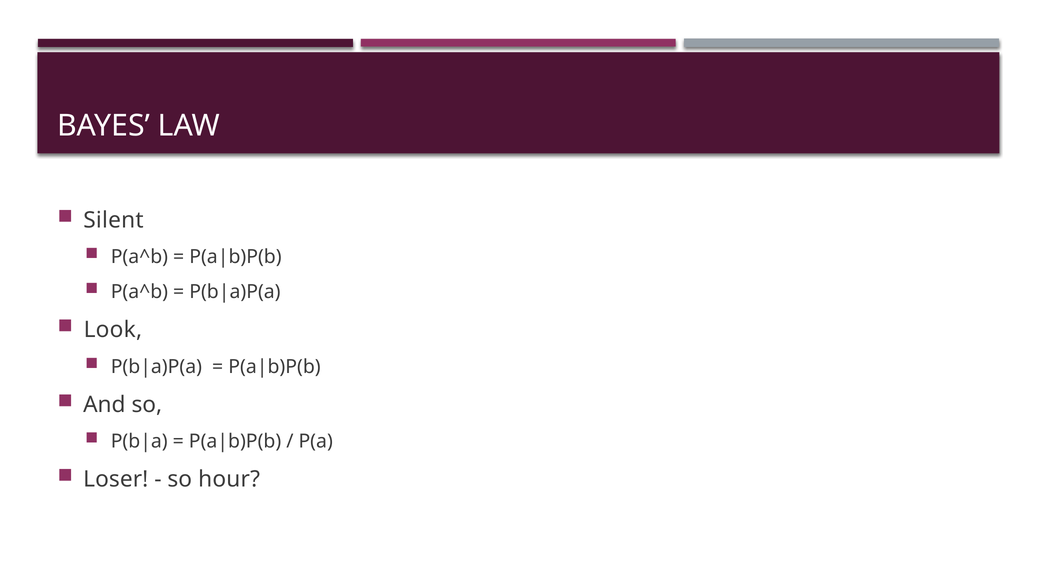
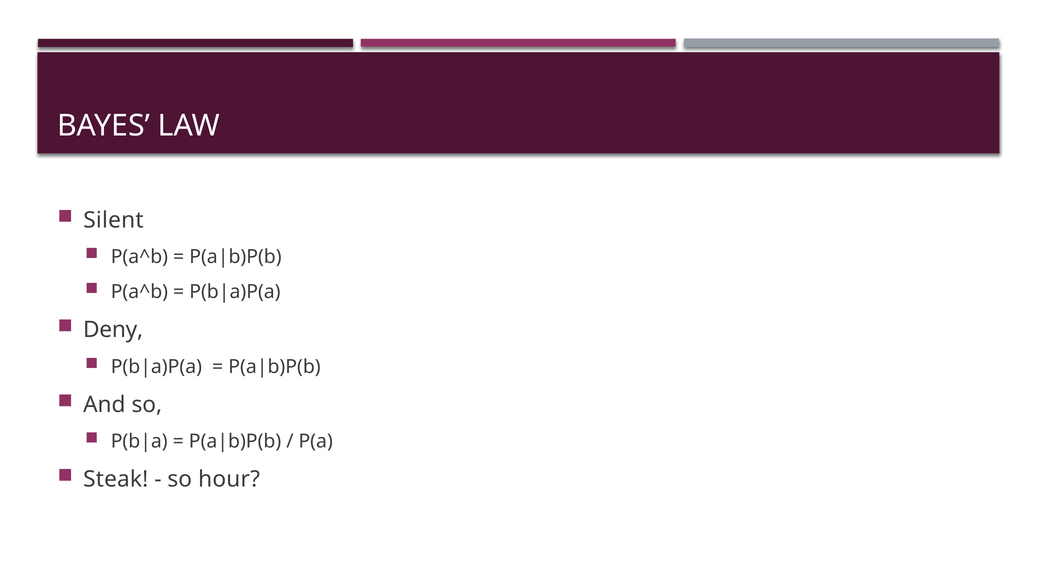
Look: Look -> Deny (113, 330)
Loser: Loser -> Steak (116, 480)
